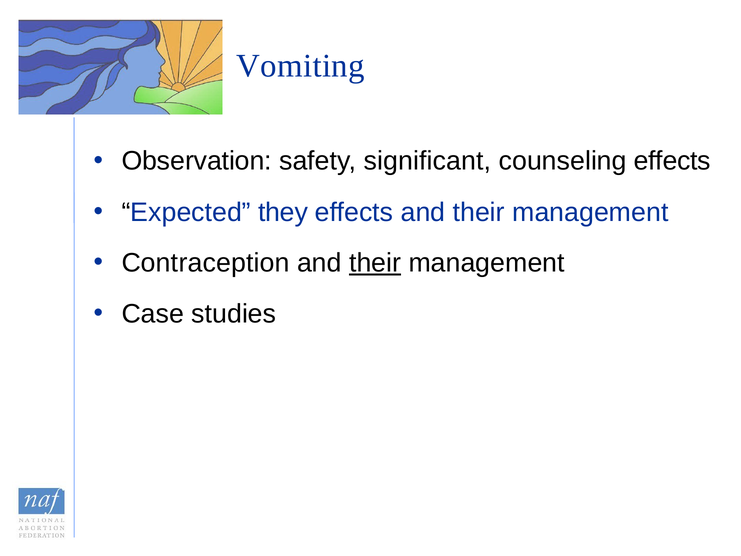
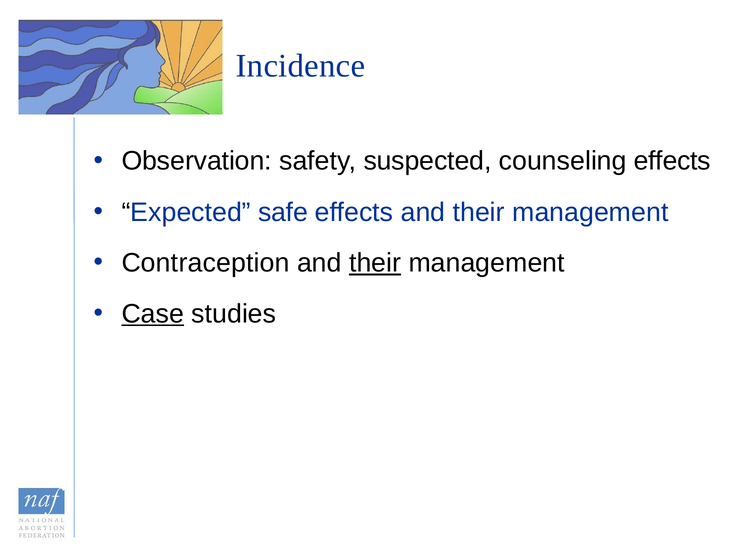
Vomiting: Vomiting -> Incidence (301, 66)
significant: significant -> suspected (428, 161)
they: they -> safe (283, 212)
Case underline: none -> present (153, 314)
